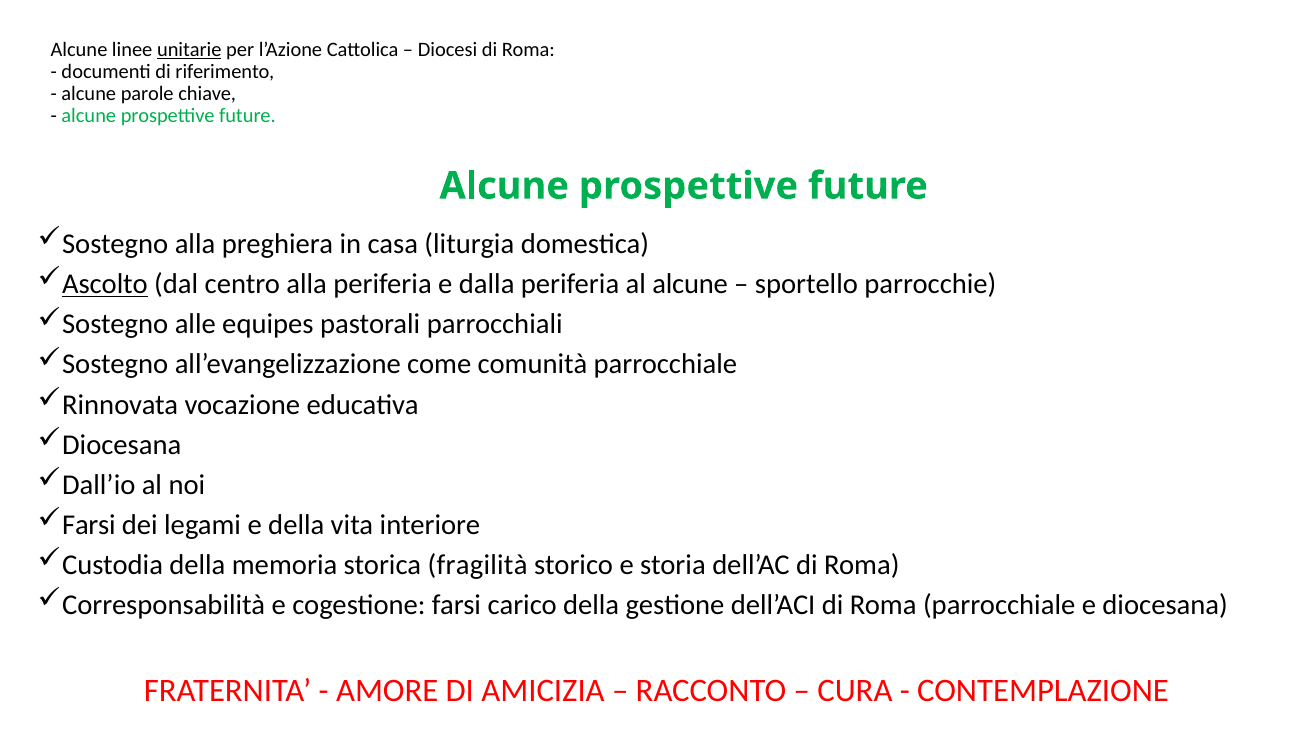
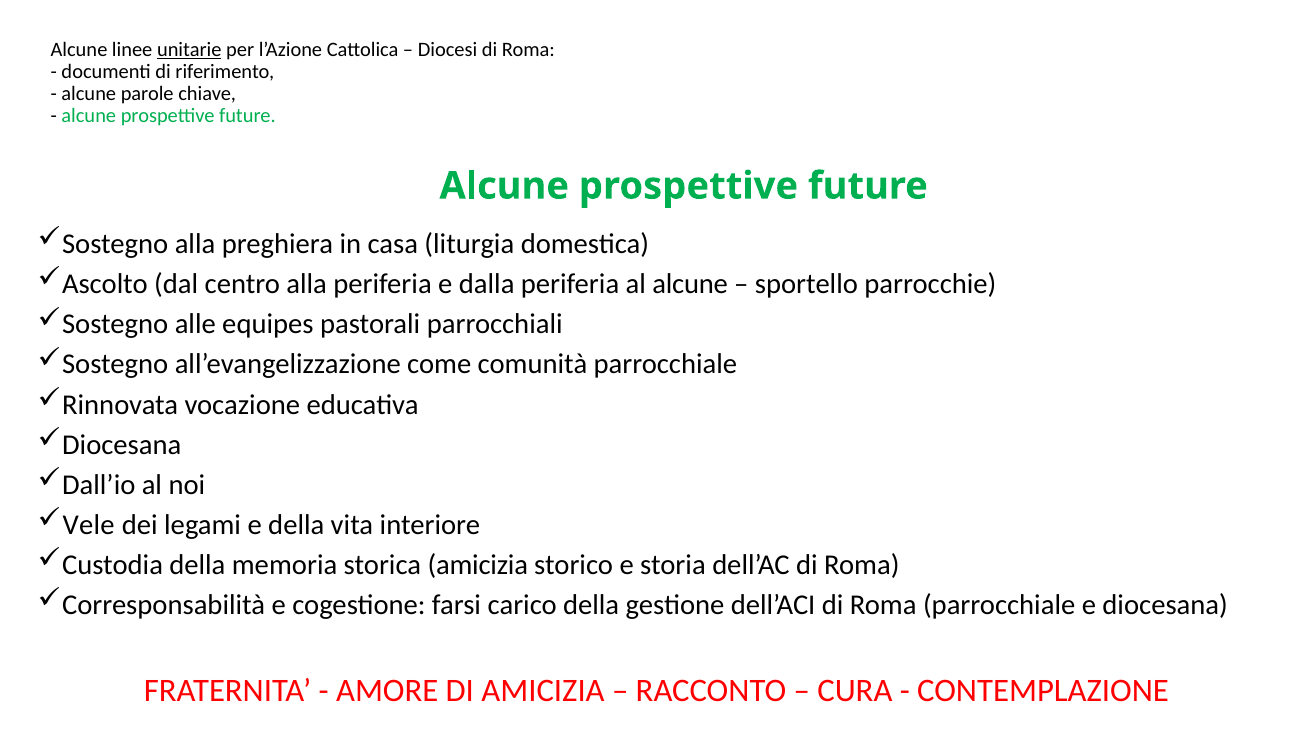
Ascolto underline: present -> none (105, 284)
Farsi: Farsi -> Vele (89, 525)
storica fragilità: fragilità -> amicizia (478, 565)
